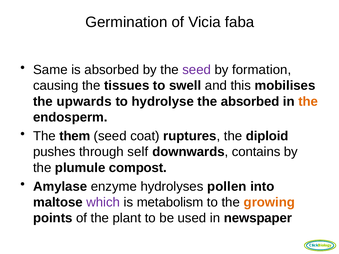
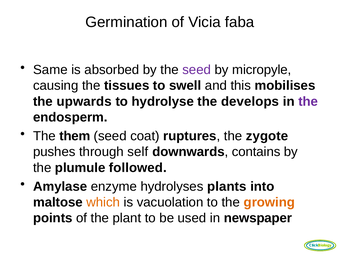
formation: formation -> micropyle (262, 70)
the absorbed: absorbed -> develops (250, 102)
the colour: orange -> purple (308, 102)
diploid: diploid -> zygote (267, 136)
compost: compost -> followed (138, 168)
pollen: pollen -> plants (227, 187)
which colour: purple -> orange (103, 203)
metabolism: metabolism -> vacuolation (170, 203)
